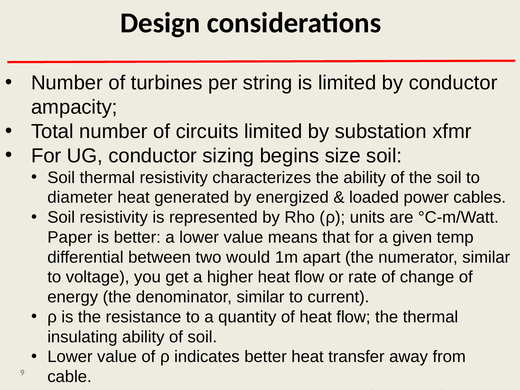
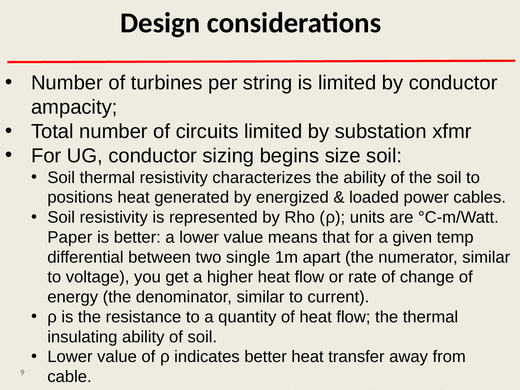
diameter: diameter -> positions (80, 197)
would: would -> single (248, 257)
